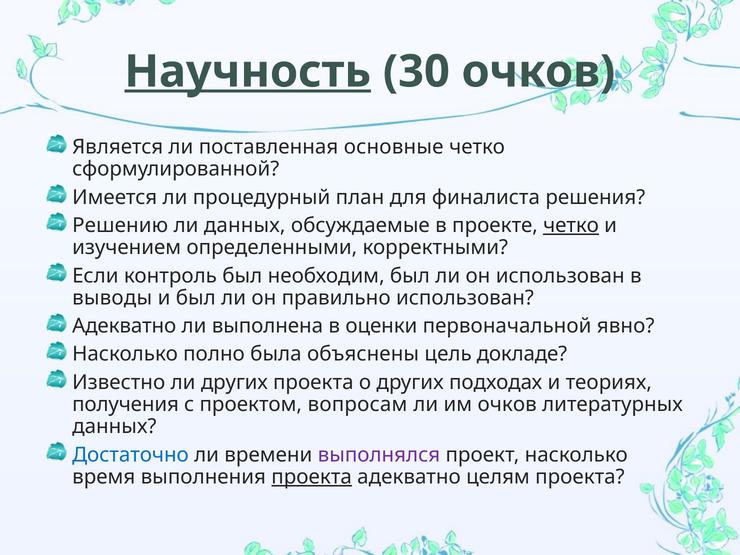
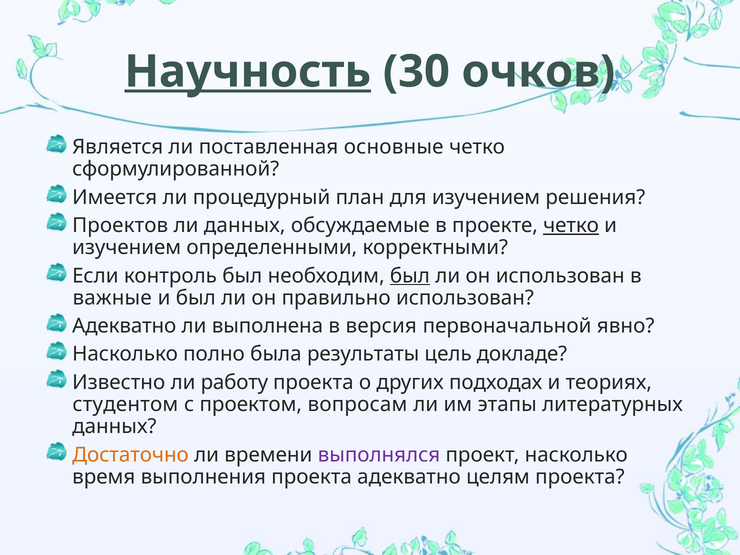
для финалиста: финалиста -> изучением (486, 197)
Решению: Решению -> Проектов (120, 225)
был underline: none -> present (410, 276)
выводы: выводы -> важные (112, 298)
оценки: оценки -> версия (381, 326)
объяснены: объяснены -> результаты (363, 354)
ли других: других -> работу (234, 382)
получения: получения -> студентом (125, 404)
им очков: очков -> этапы (507, 404)
Достаточно colour: blue -> orange (130, 455)
проекта underline: present -> none (312, 477)
